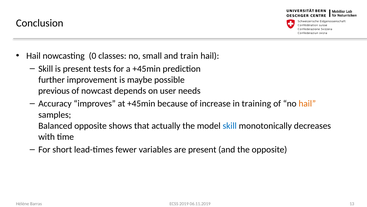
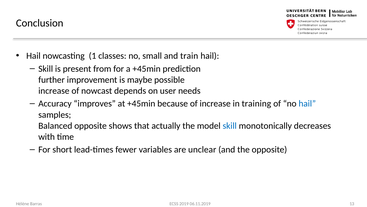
0: 0 -> 1 (92, 56)
tests: tests -> from (102, 69)
previous: previous -> increase (54, 91)
hail colour: orange -> blue (307, 103)
are present: present -> unclear (202, 149)
